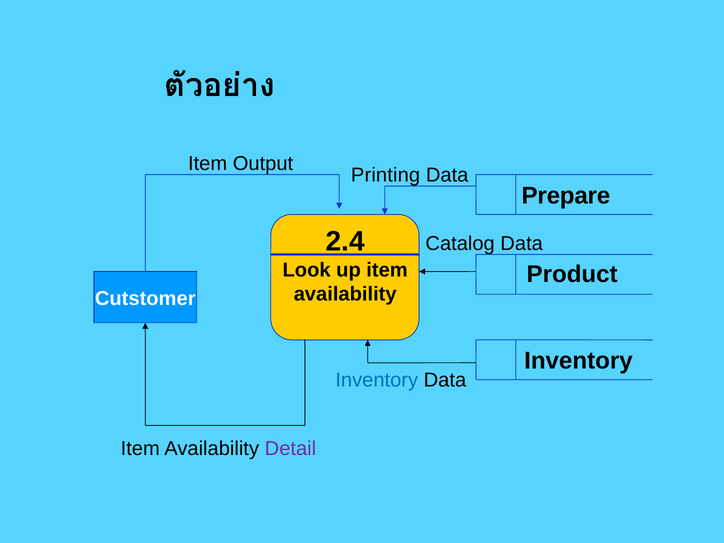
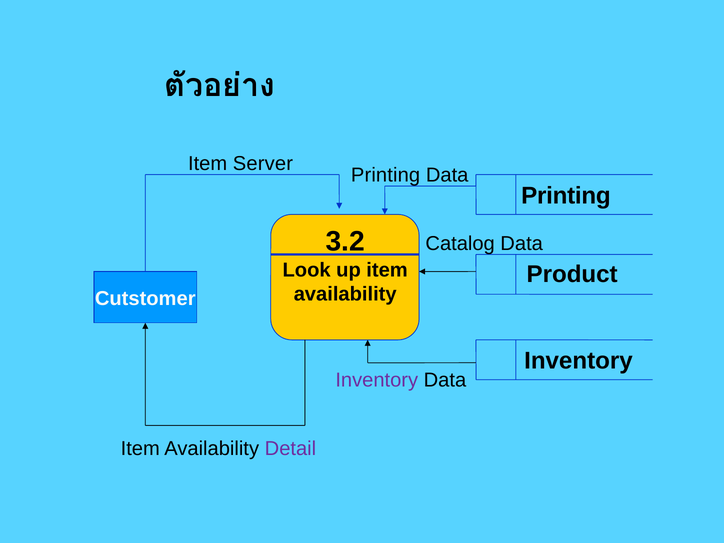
Output: Output -> Server (263, 164)
Prepare: Prepare -> Printing (566, 196)
2.4: 2.4 -> 3.2 (345, 241)
Inventory colour: blue -> purple (377, 380)
